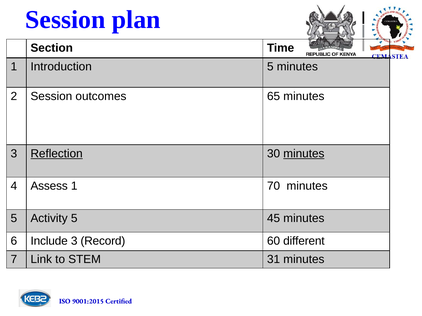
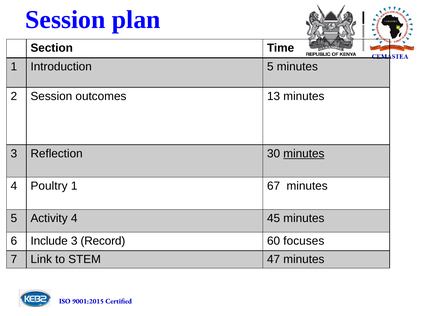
65: 65 -> 13 (274, 96)
Reflection underline: present -> none (57, 154)
Assess: Assess -> Poultry (49, 186)
70: 70 -> 67 (274, 186)
Activity 5: 5 -> 4 (74, 219)
different: different -> focuses (304, 241)
31: 31 -> 47 (274, 260)
